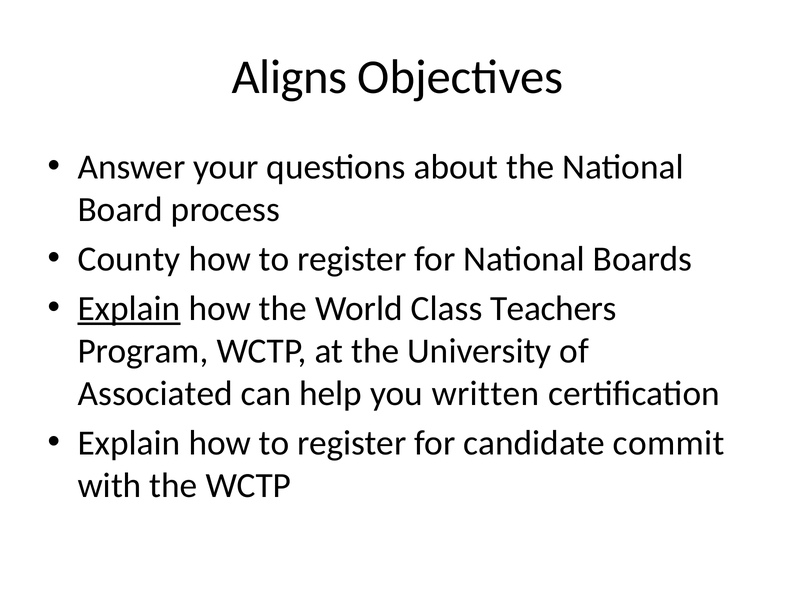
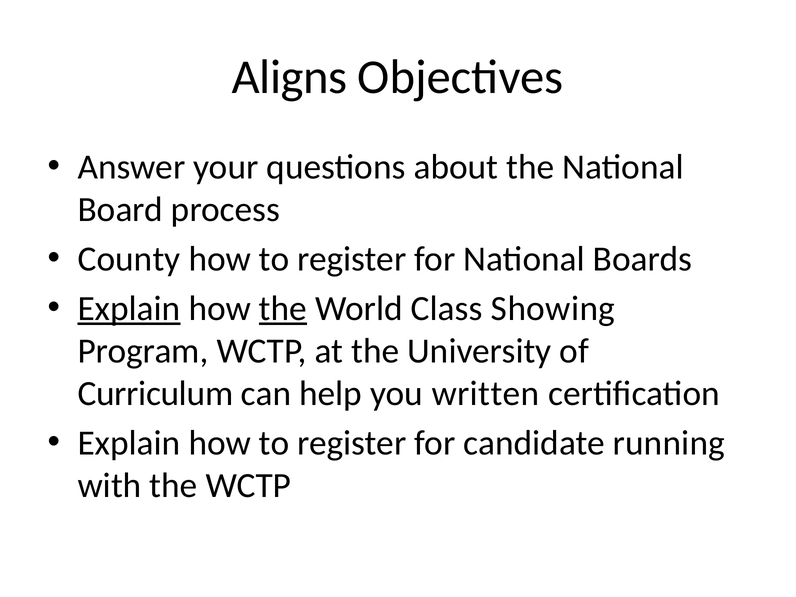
the underline: none -> present (283, 309)
Teachers: Teachers -> Showing (553, 309)
Associated: Associated -> Curriculum (155, 393)
commit: commit -> running (669, 443)
